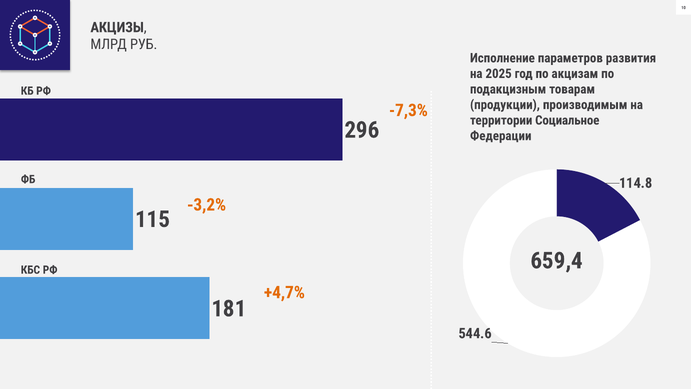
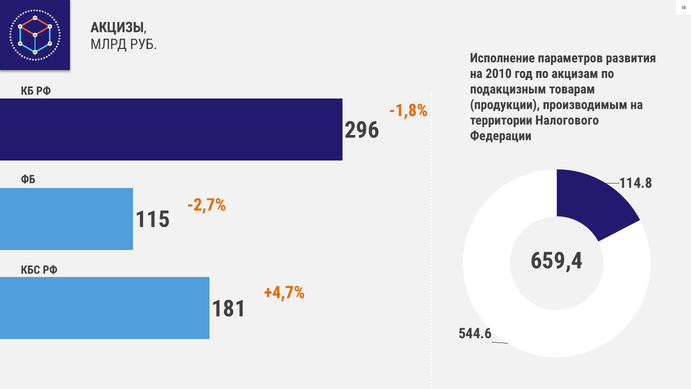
2025: 2025 -> 2010 (499, 74)
-7,3%: -7,3% -> -1,8% (408, 110)
Социальное: Социальное -> Налогового (567, 120)
-3,2%: -3,2% -> -2,7% (207, 205)
